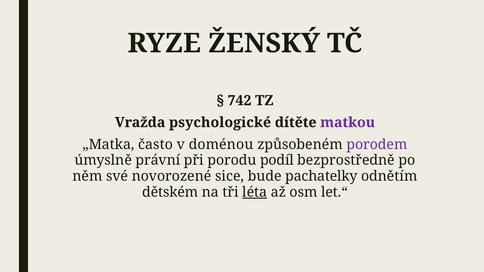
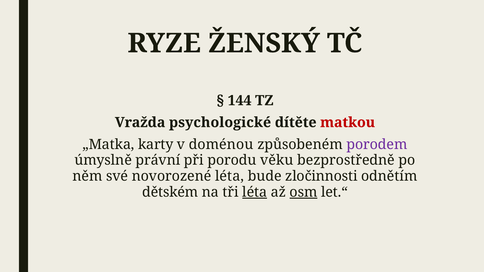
742: 742 -> 144 (240, 101)
matkou colour: purple -> red (348, 123)
často: často -> karty (156, 145)
podíl: podíl -> věku (277, 160)
novorozené sice: sice -> léta (230, 176)
pachatelky: pachatelky -> zločinnosti (321, 176)
osm underline: none -> present (303, 192)
